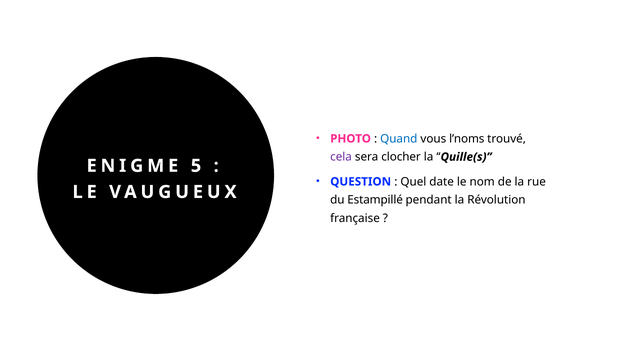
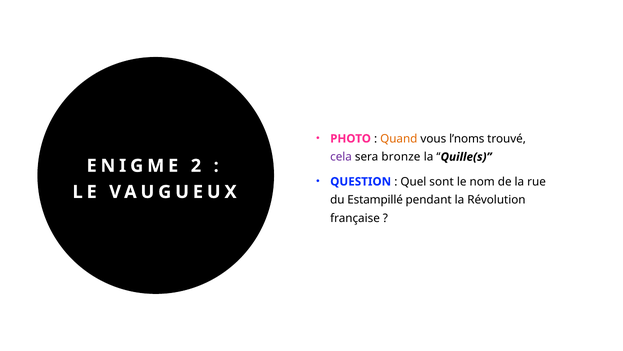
Quand colour: blue -> orange (399, 138)
clocher: clocher -> bronze (401, 157)
5: 5 -> 2 (196, 166)
date: date -> sont (442, 181)
